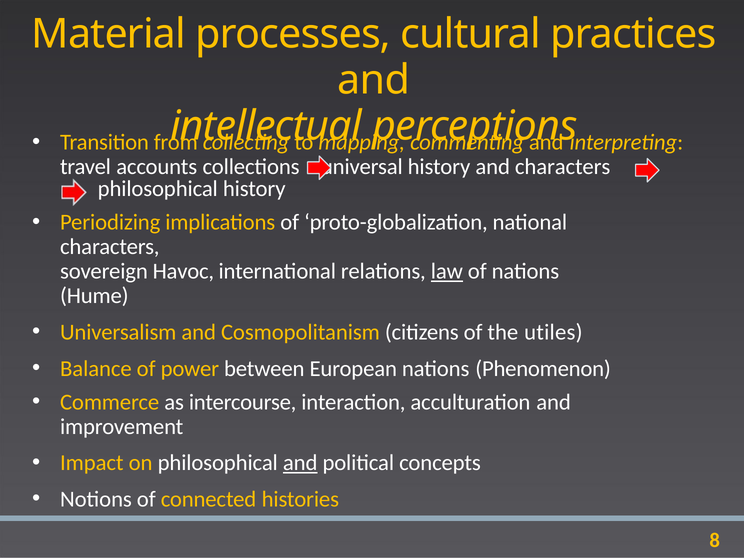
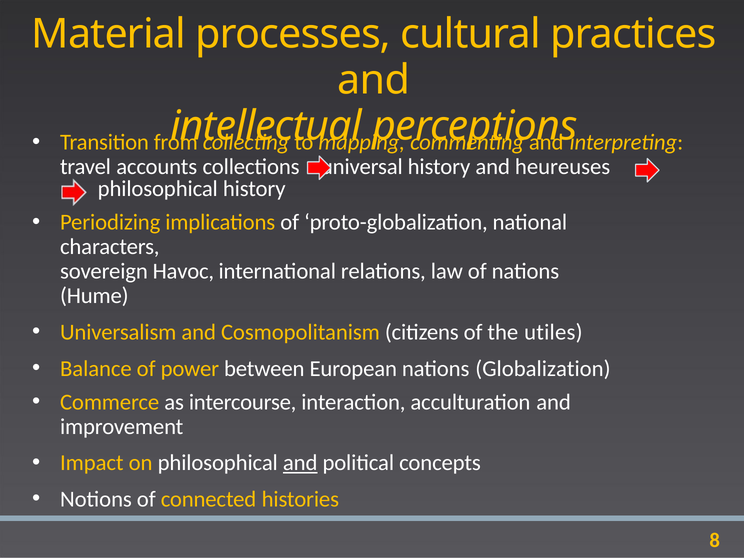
and characters: characters -> heureuses (563, 167)
law underline: present -> none (447, 271)
Phenomenon: Phenomenon -> Globalization (543, 369)
